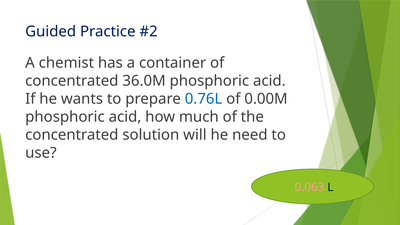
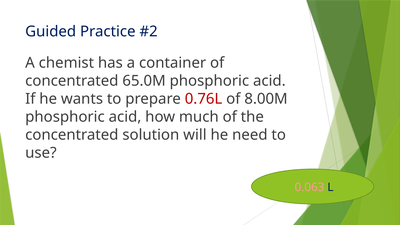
36.0M: 36.0M -> 65.0M (144, 81)
0.76L colour: blue -> red (204, 99)
0.00M: 0.00M -> 8.00M (266, 99)
